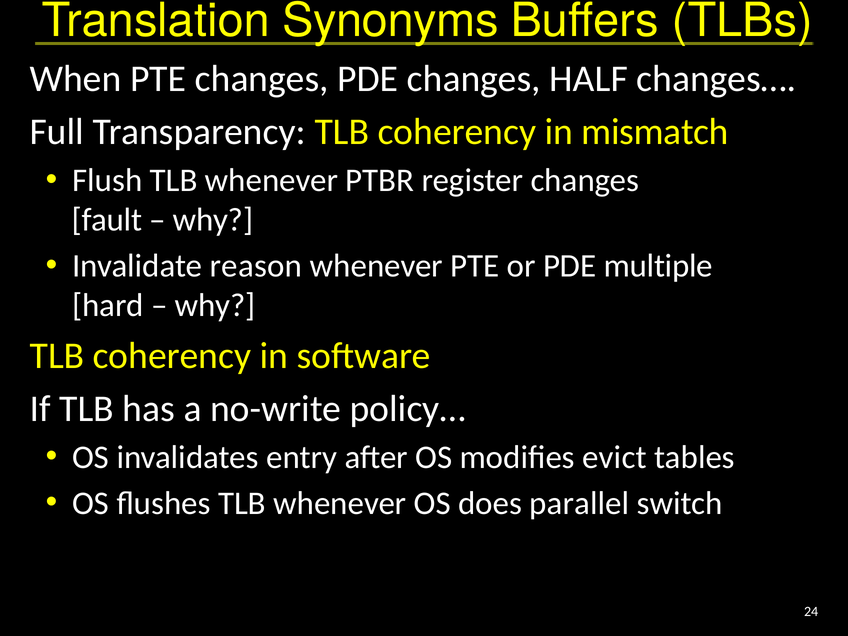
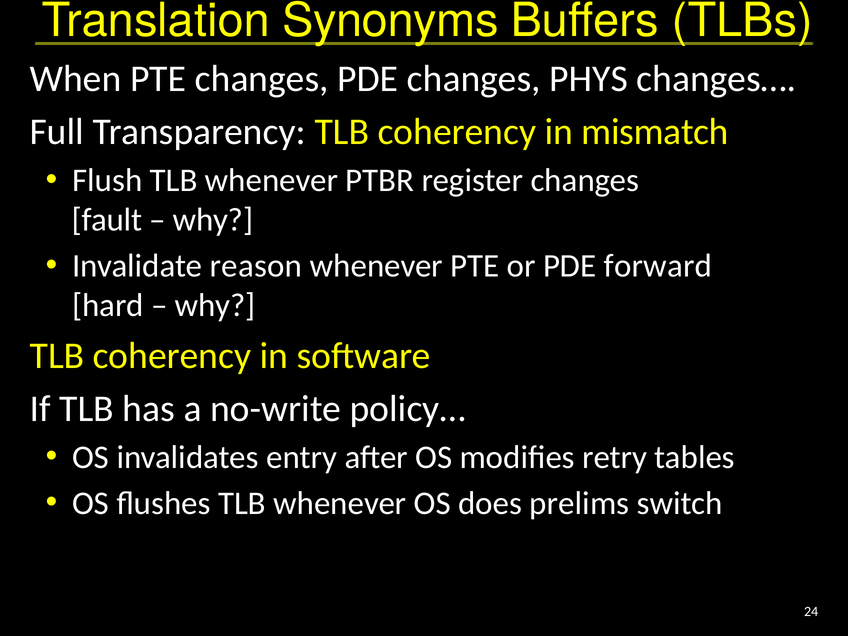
HALF: HALF -> PHYS (589, 79)
multiple: multiple -> forward (658, 266)
evict: evict -> retry (615, 457)
parallel: parallel -> prelims (579, 503)
